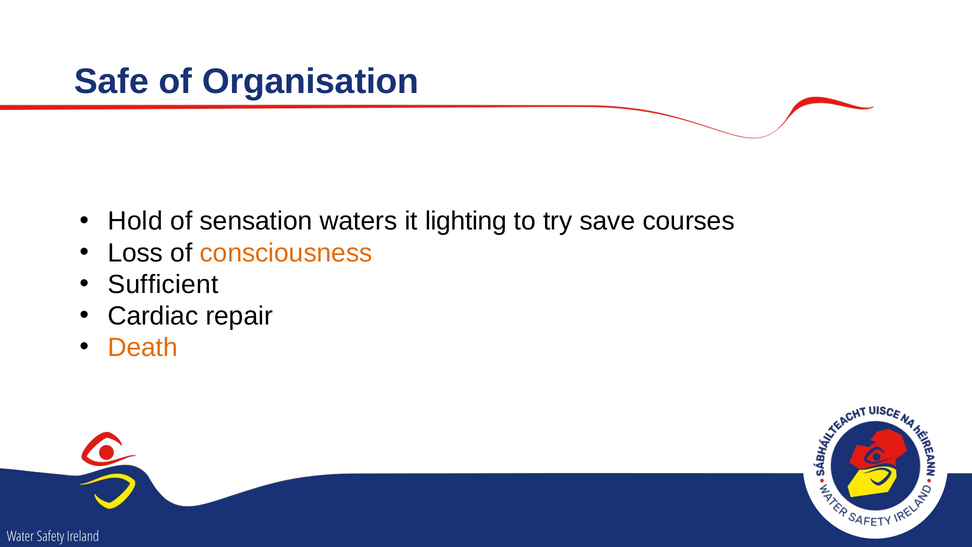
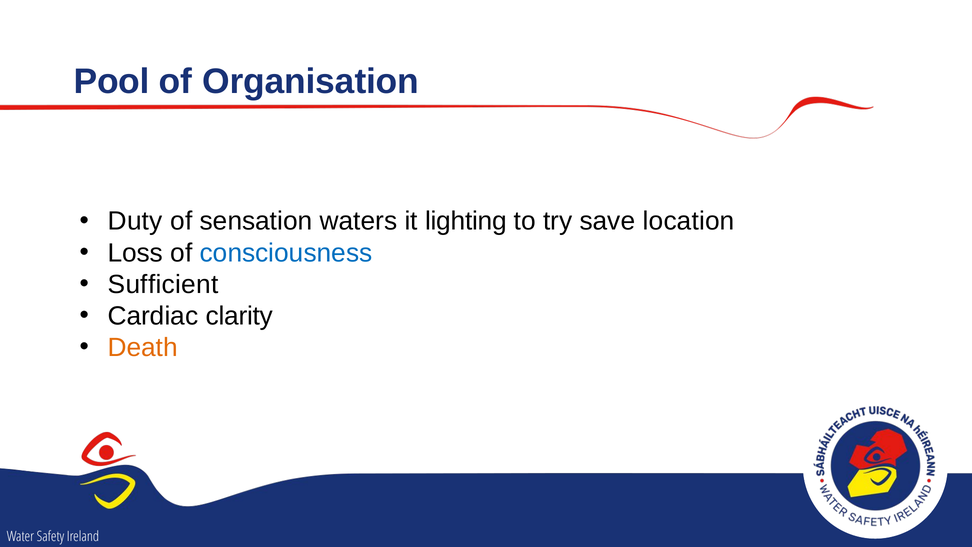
Safe: Safe -> Pool (112, 82)
Hold: Hold -> Duty (135, 221)
courses: courses -> location (689, 221)
consciousness colour: orange -> blue (286, 253)
repair: repair -> clarity (239, 316)
